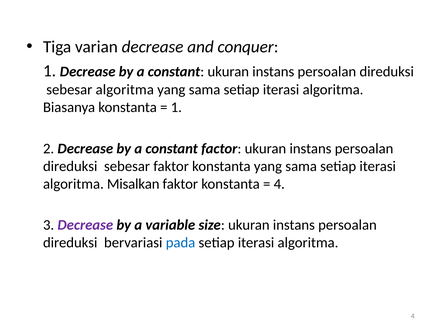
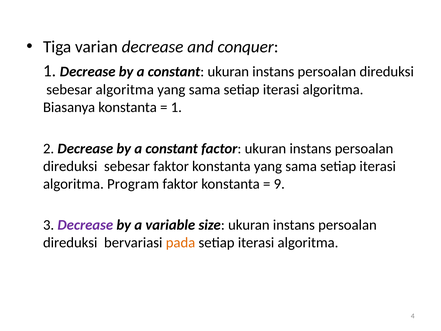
Misalkan: Misalkan -> Program (133, 184)
4: 4 -> 9 (279, 184)
pada colour: blue -> orange (181, 243)
